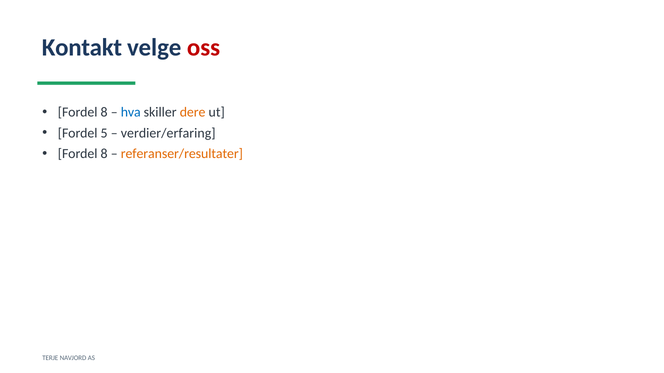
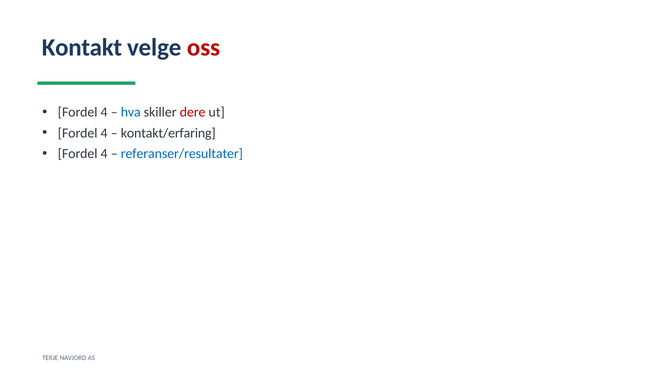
8: 8 -> 4 (104, 112)
dere colour: orange -> red (193, 112)
5: 5 -> 4 (104, 133)
verdier/erfaring: verdier/erfaring -> kontakt/erfaring (168, 133)
8: 8 -> 4 (104, 154)
referanser/resultater colour: orange -> blue (182, 154)
